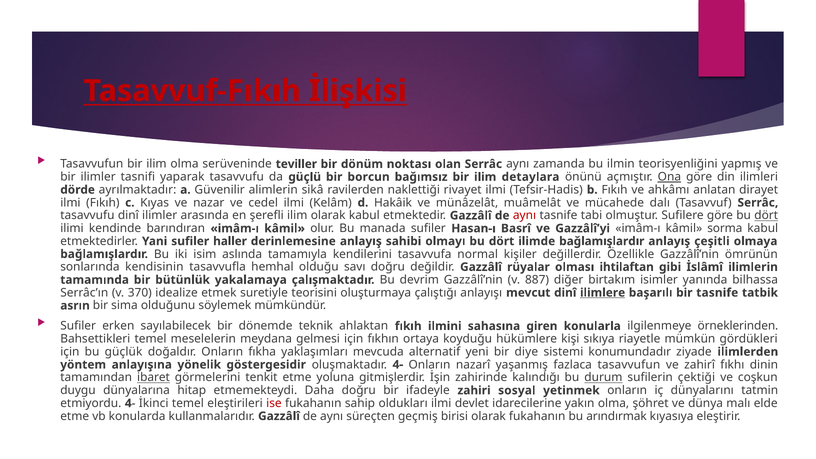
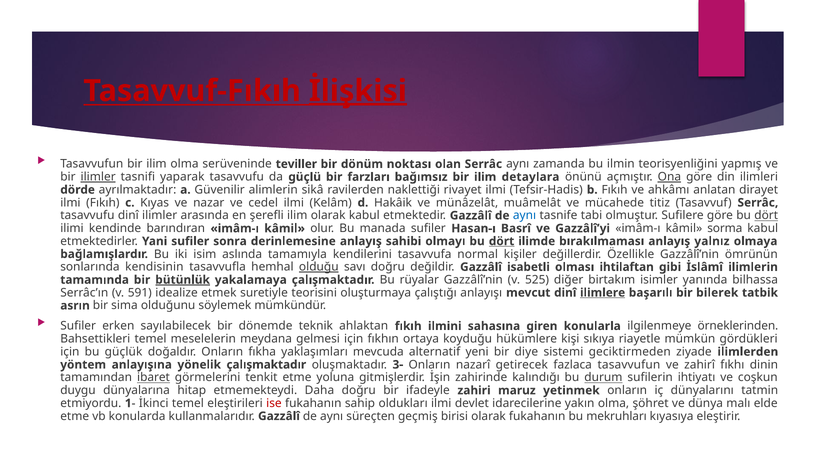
İlişkisi underline: none -> present (358, 91)
ilimler underline: none -> present (98, 177)
borcun: borcun -> farzları (369, 177)
dalı: dalı -> titiz (660, 203)
aynı colour: red -> blue (525, 215)
haller: haller -> sonra (230, 241)
dört underline: none -> present (502, 241)
ilimde bağlamışlardır: bağlamışlardır -> bırakılmaması (602, 241)
çeşitli: çeşitli -> yalnız (712, 241)
olduğu underline: none -> present (319, 267)
rüyalar: rüyalar -> isabetli (528, 267)
bütünlük underline: none -> present (183, 280)
devrim: devrim -> rüyalar (419, 280)
887: 887 -> 525 (537, 280)
370: 370 -> 591 (140, 293)
bir tasnife: tasnife -> bilerek (717, 293)
konumundadır: konumundadır -> geciktirmeden (630, 352)
yönelik göstergesidir: göstergesidir -> çalışmaktadır (266, 365)
oluşmaktadır 4-: 4- -> 3- (398, 365)
yaşanmış: yaşanmış -> getirecek (522, 365)
çektiği: çektiği -> ihtiyatı (697, 378)
sosyal: sosyal -> maruz (517, 390)
etmiyordu 4-: 4- -> 1- (130, 403)
arındırmak: arındırmak -> mekruhları (617, 416)
